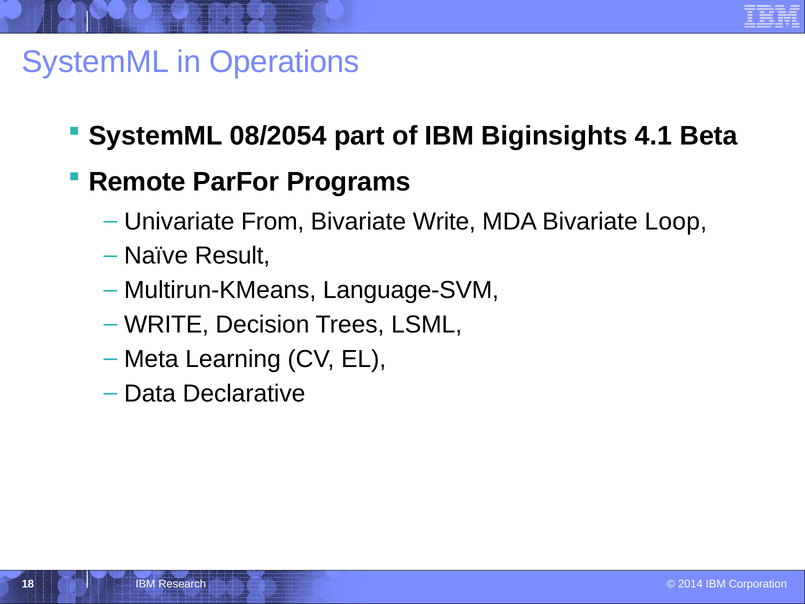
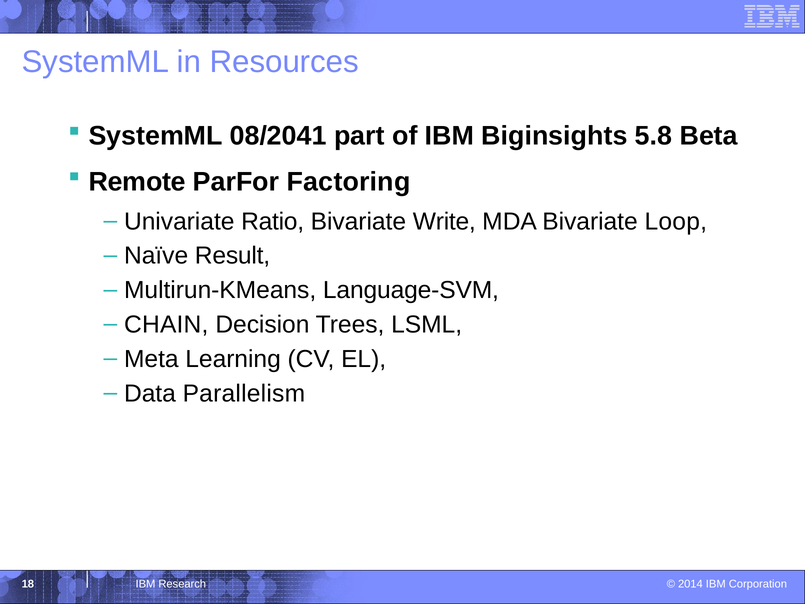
Operations: Operations -> Resources (284, 62)
08/2054: 08/2054 -> 08/2041 (278, 136)
4.1: 4.1 -> 5.8 (654, 136)
Programs: Programs -> Factoring (349, 182)
From: From -> Ratio (273, 221)
WRITE: WRITE -> CHAIN (166, 325)
Declarative: Declarative -> Parallelism (244, 393)
